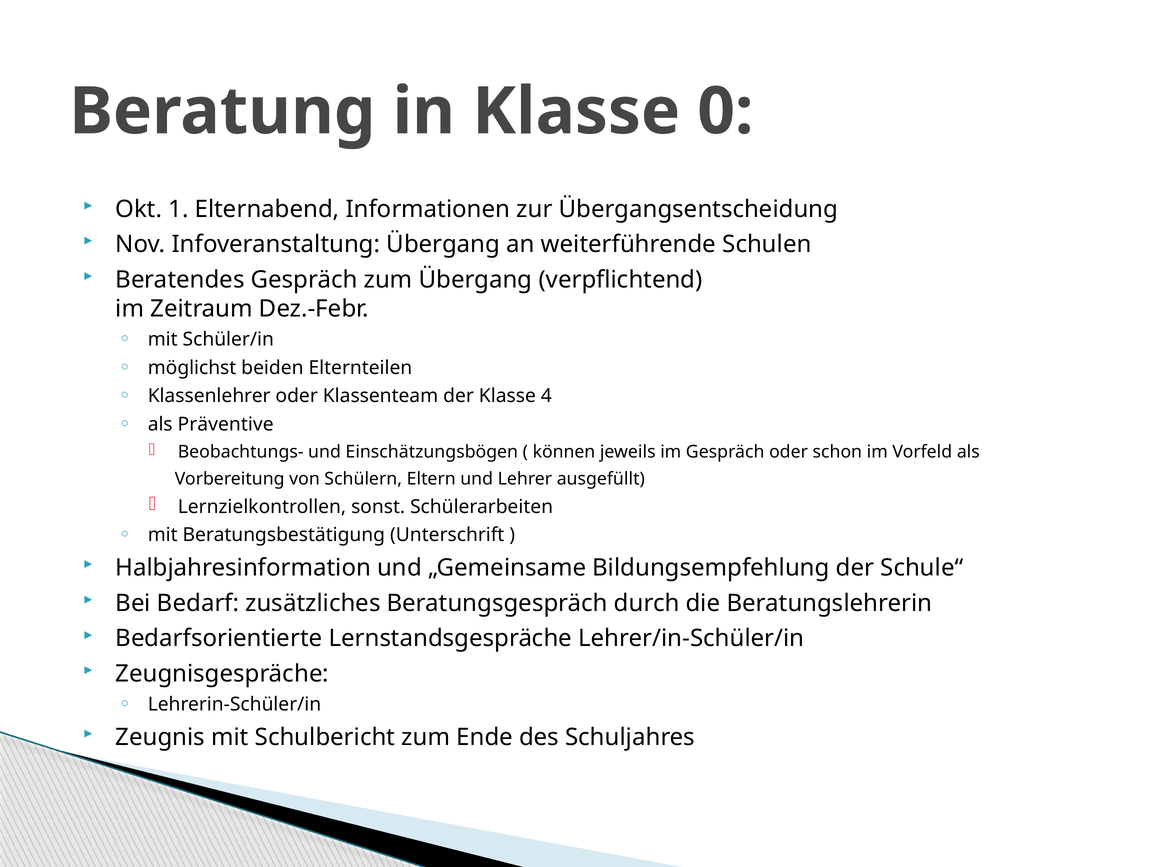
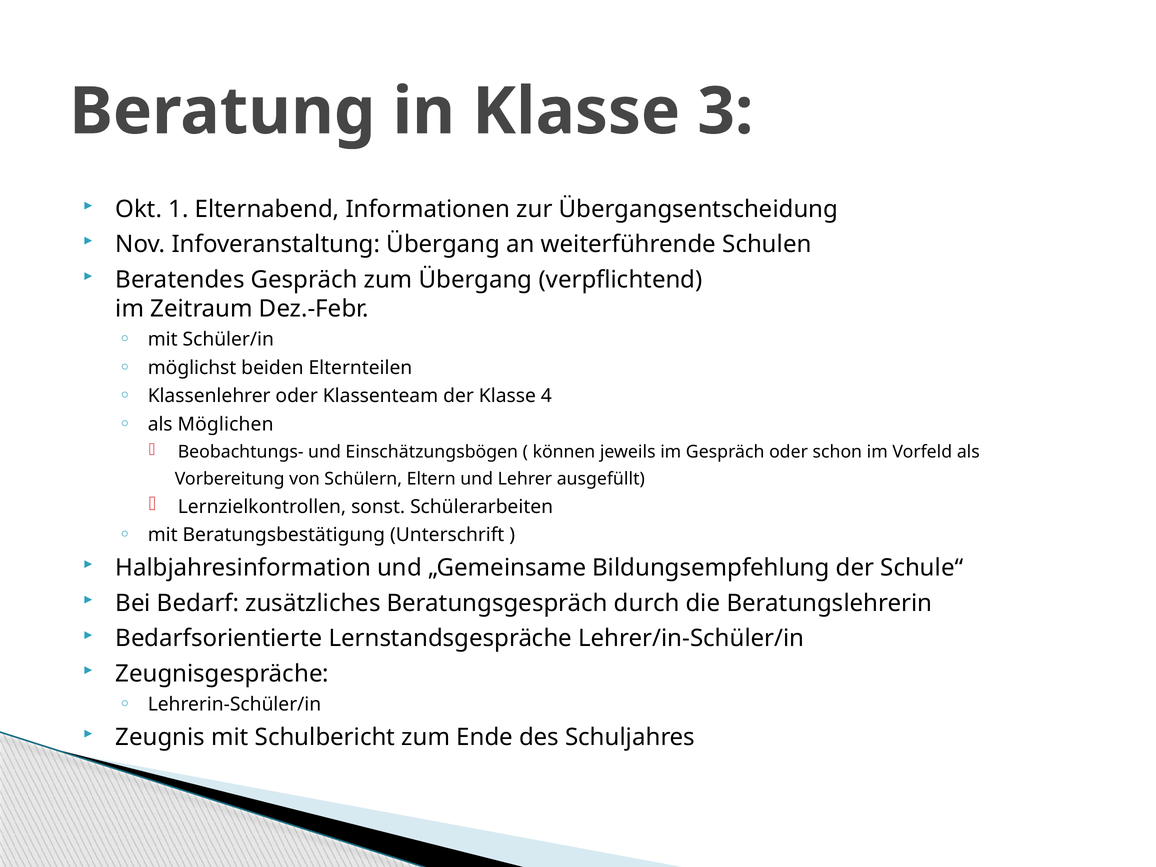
0: 0 -> 3 (725, 112)
Präventive: Präventive -> Möglichen (226, 424)
